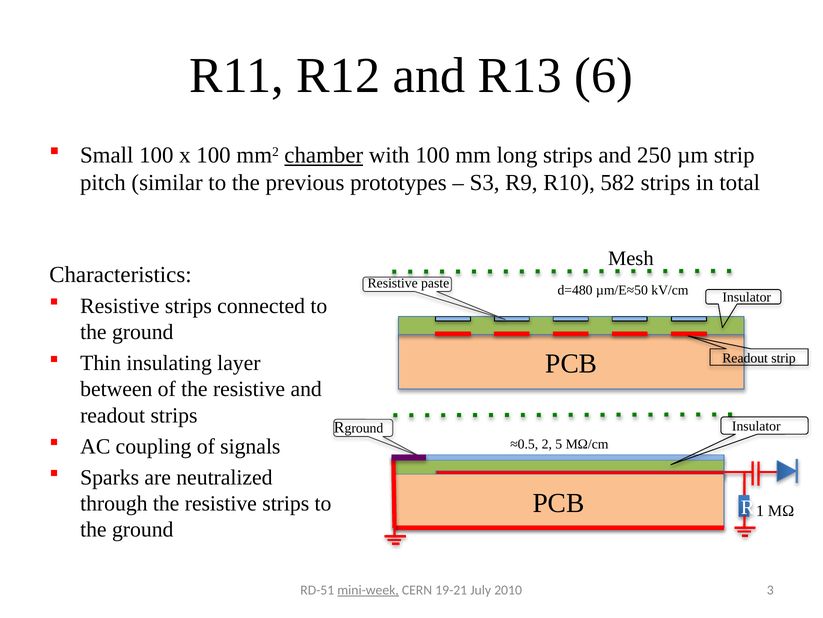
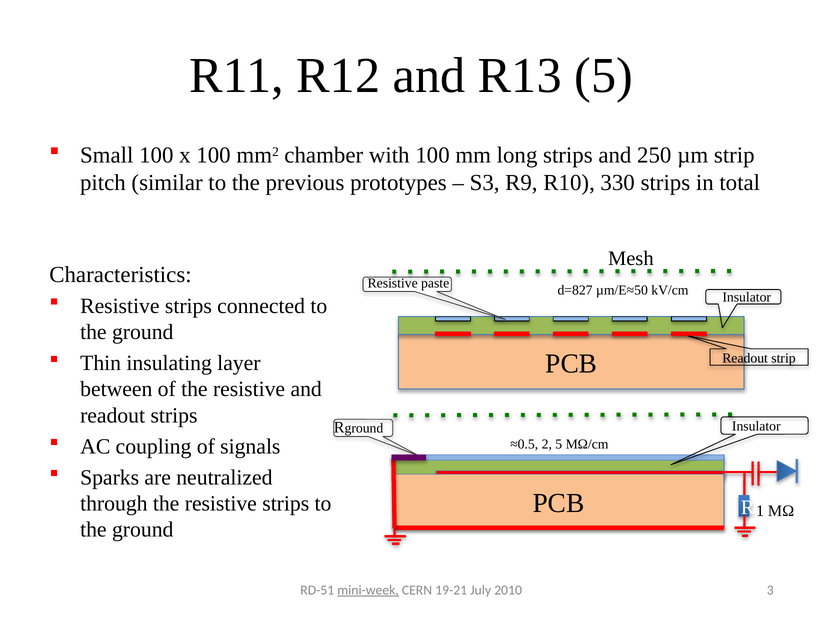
R13 6: 6 -> 5 (604, 75)
chamber underline: present -> none (324, 155)
582: 582 -> 330 (618, 183)
d=480: d=480 -> d=827 (575, 290)
